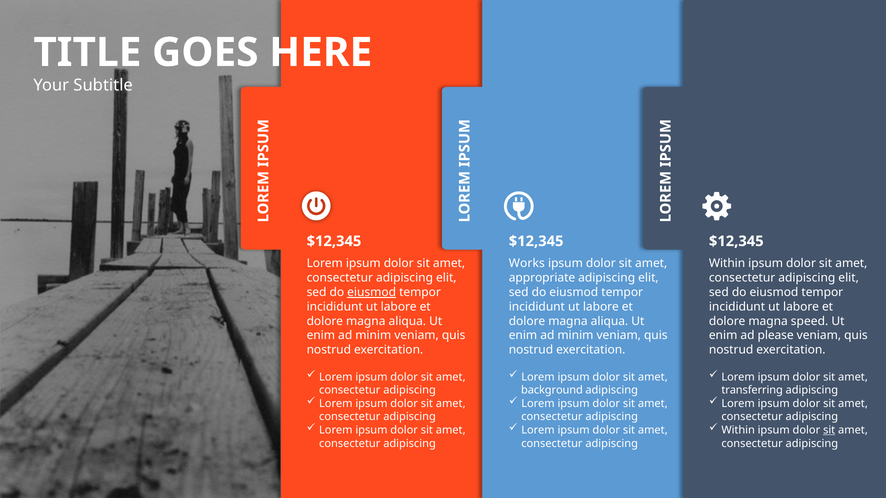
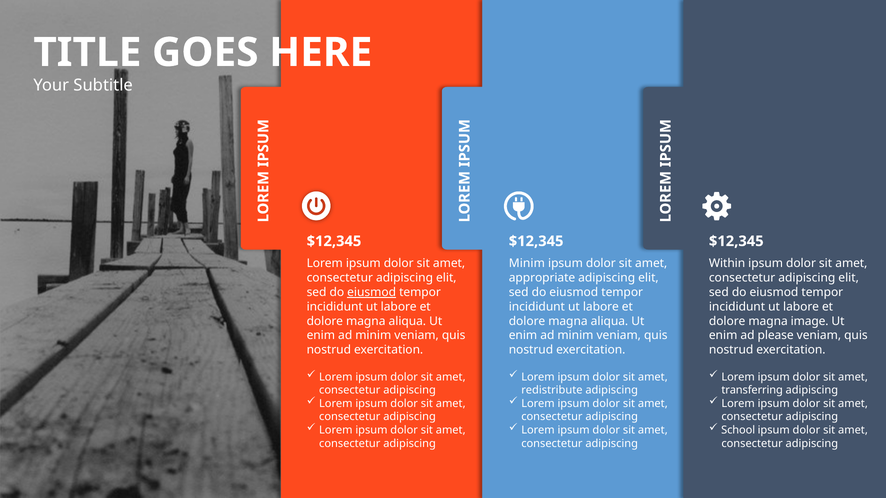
Works: Works -> Minim (527, 264)
speed: speed -> image (810, 321)
background: background -> redistribute (552, 391)
Within: Within -> School (738, 430)
sit underline: present -> none (829, 430)
